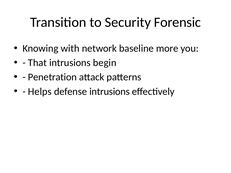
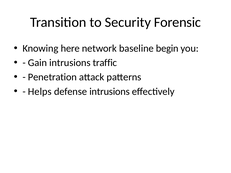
with: with -> here (70, 48)
more: more -> begin (167, 48)
That: That -> Gain (37, 63)
begin: begin -> traffic (105, 63)
